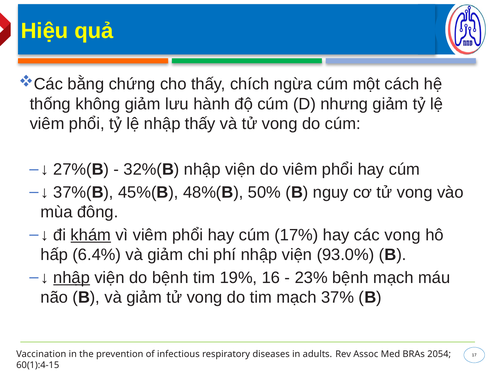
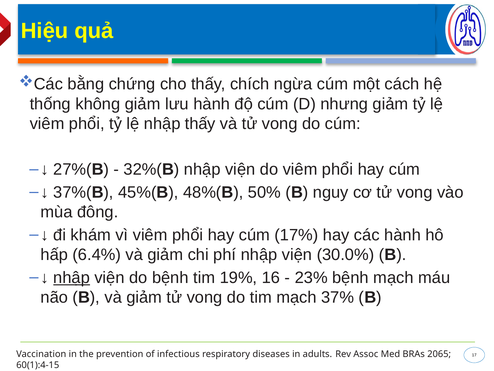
khám underline: present -> none (91, 235)
các vong: vong -> hành (403, 235)
93.0%: 93.0% -> 30.0% (345, 254)
2054: 2054 -> 2065 (439, 354)
